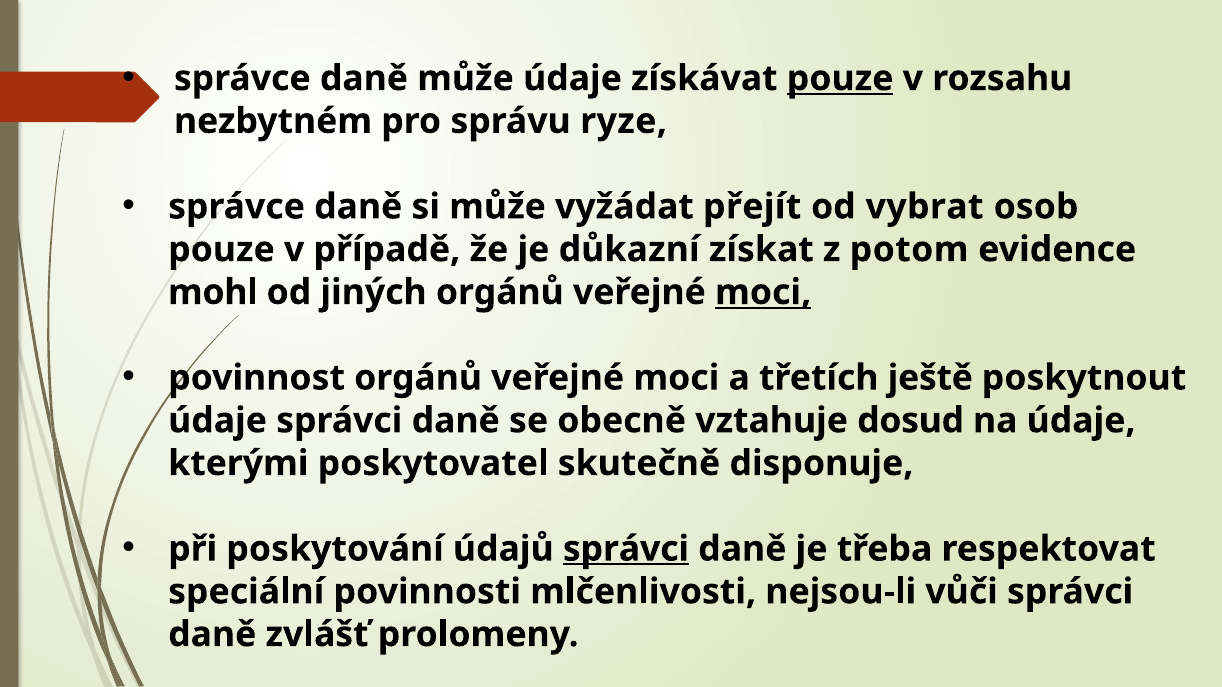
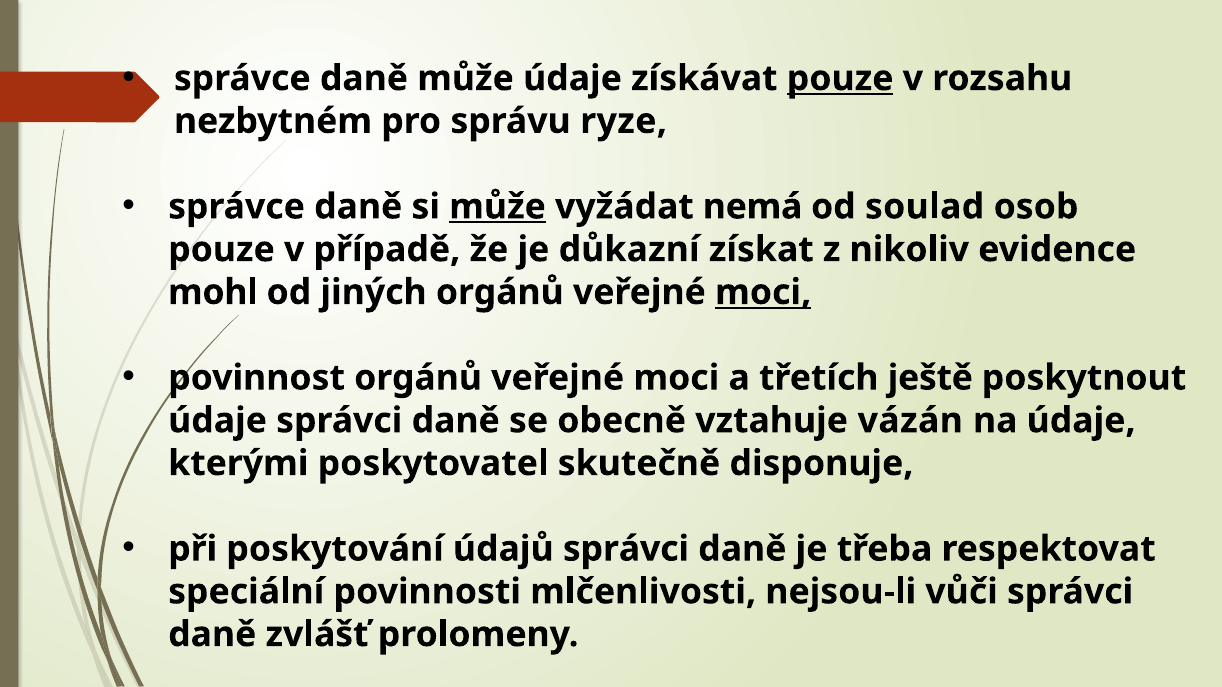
může underline: none -> present (498, 207)
přejít: přejít -> nemá (753, 207)
vybrat: vybrat -> soulad (925, 207)
potom: potom -> nikoliv (909, 250)
dosud: dosud -> vázán (910, 421)
správci underline: present -> none (626, 549)
